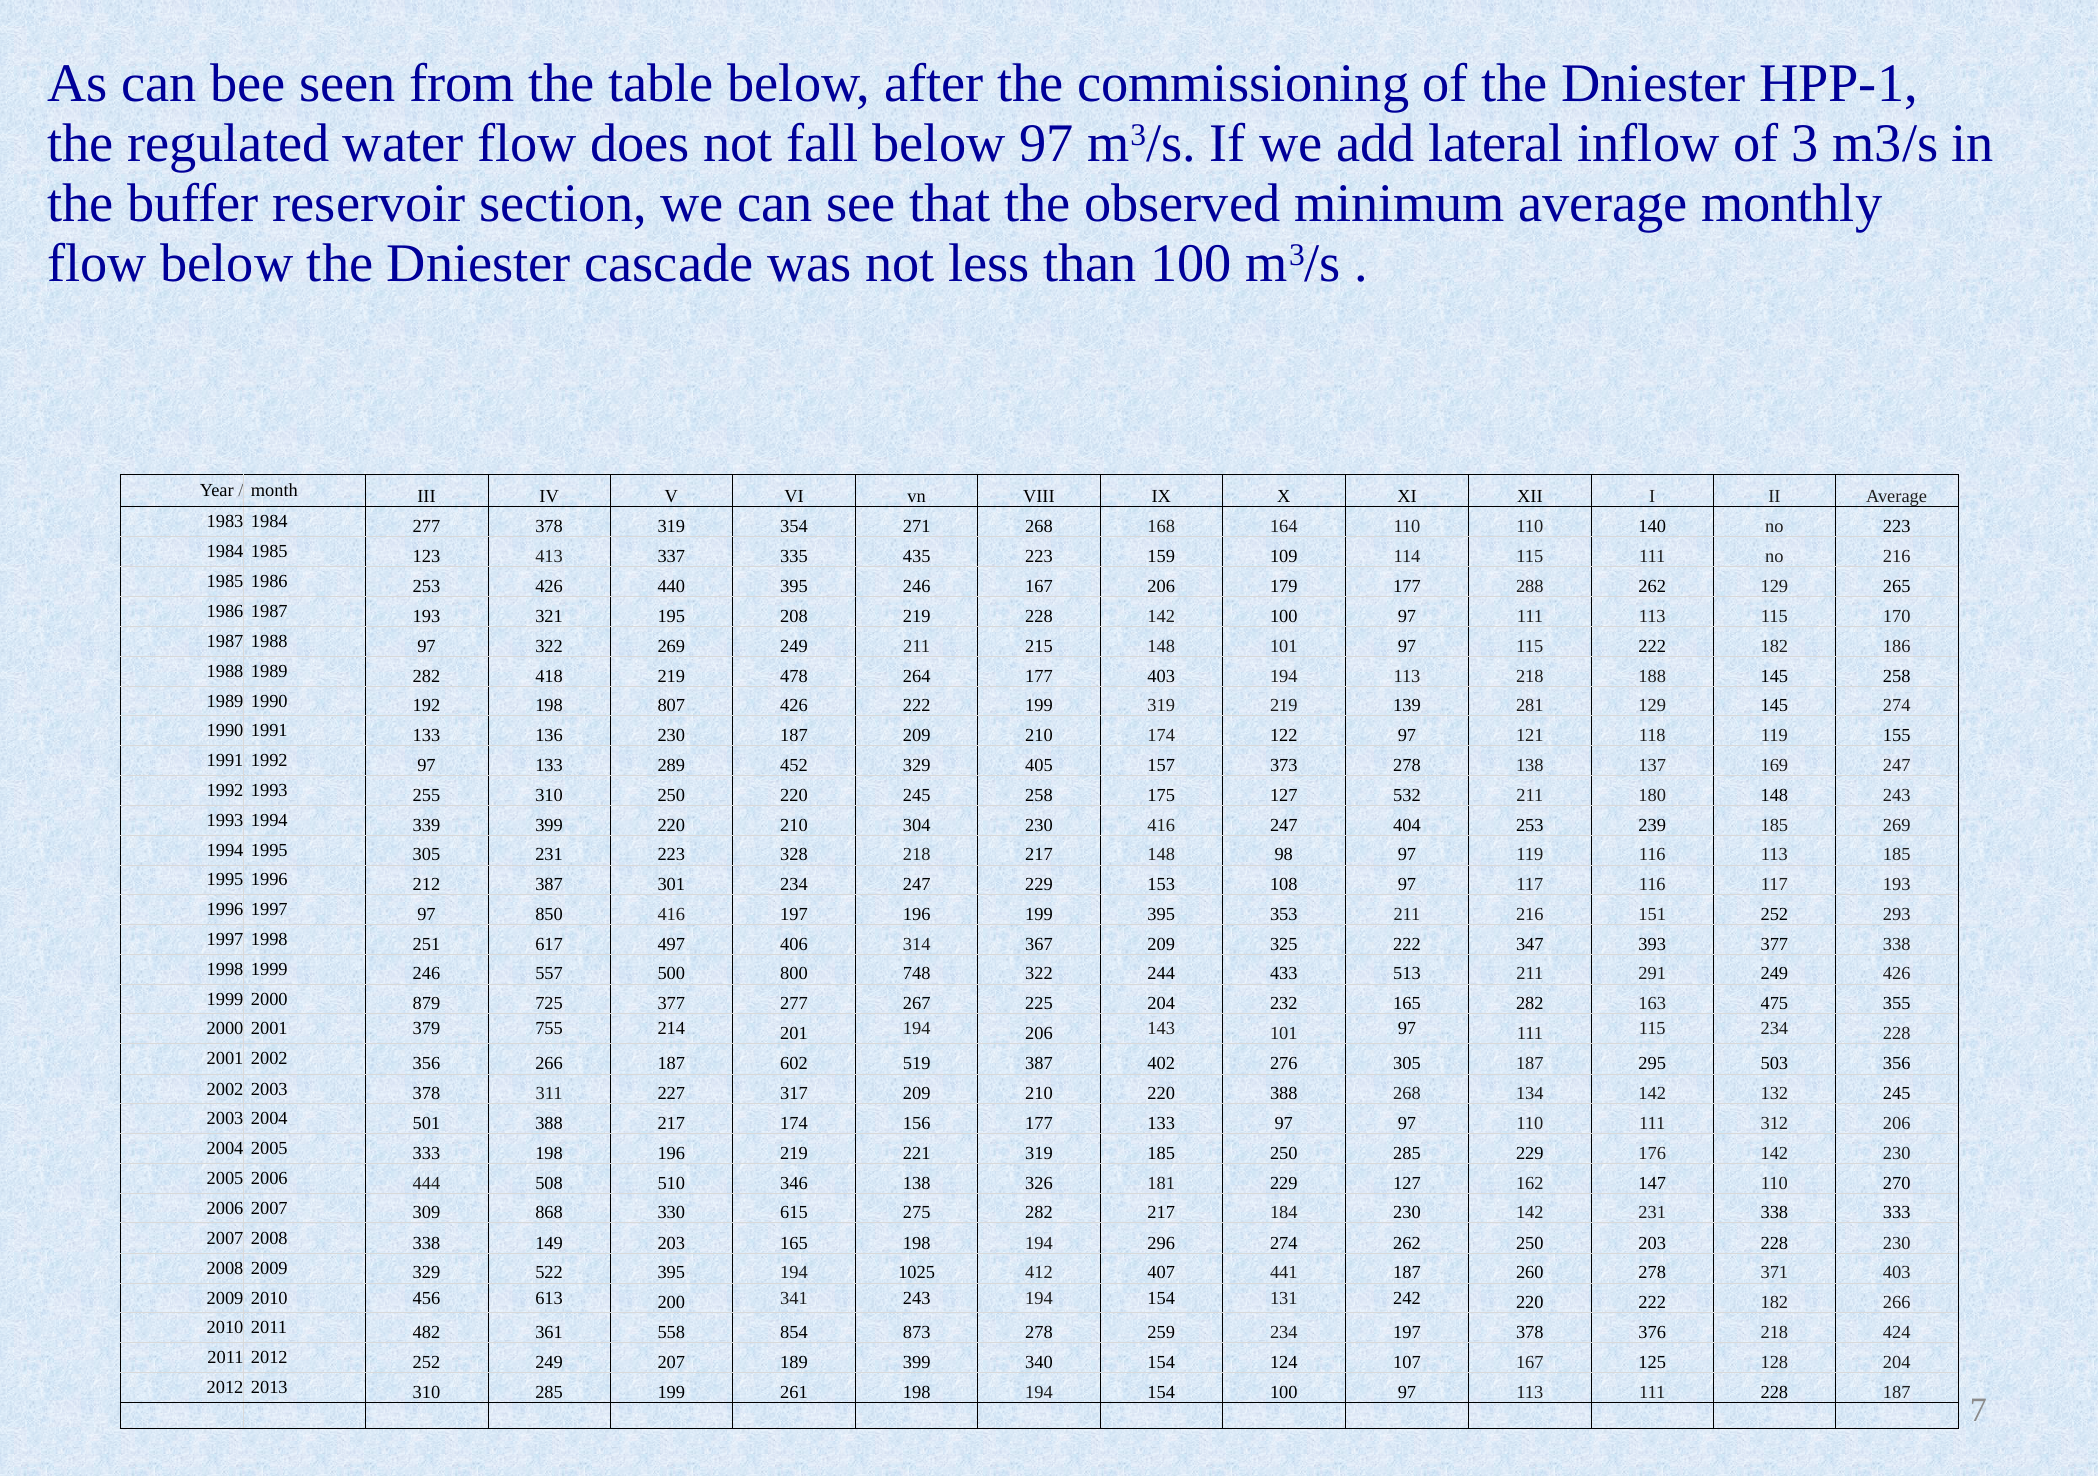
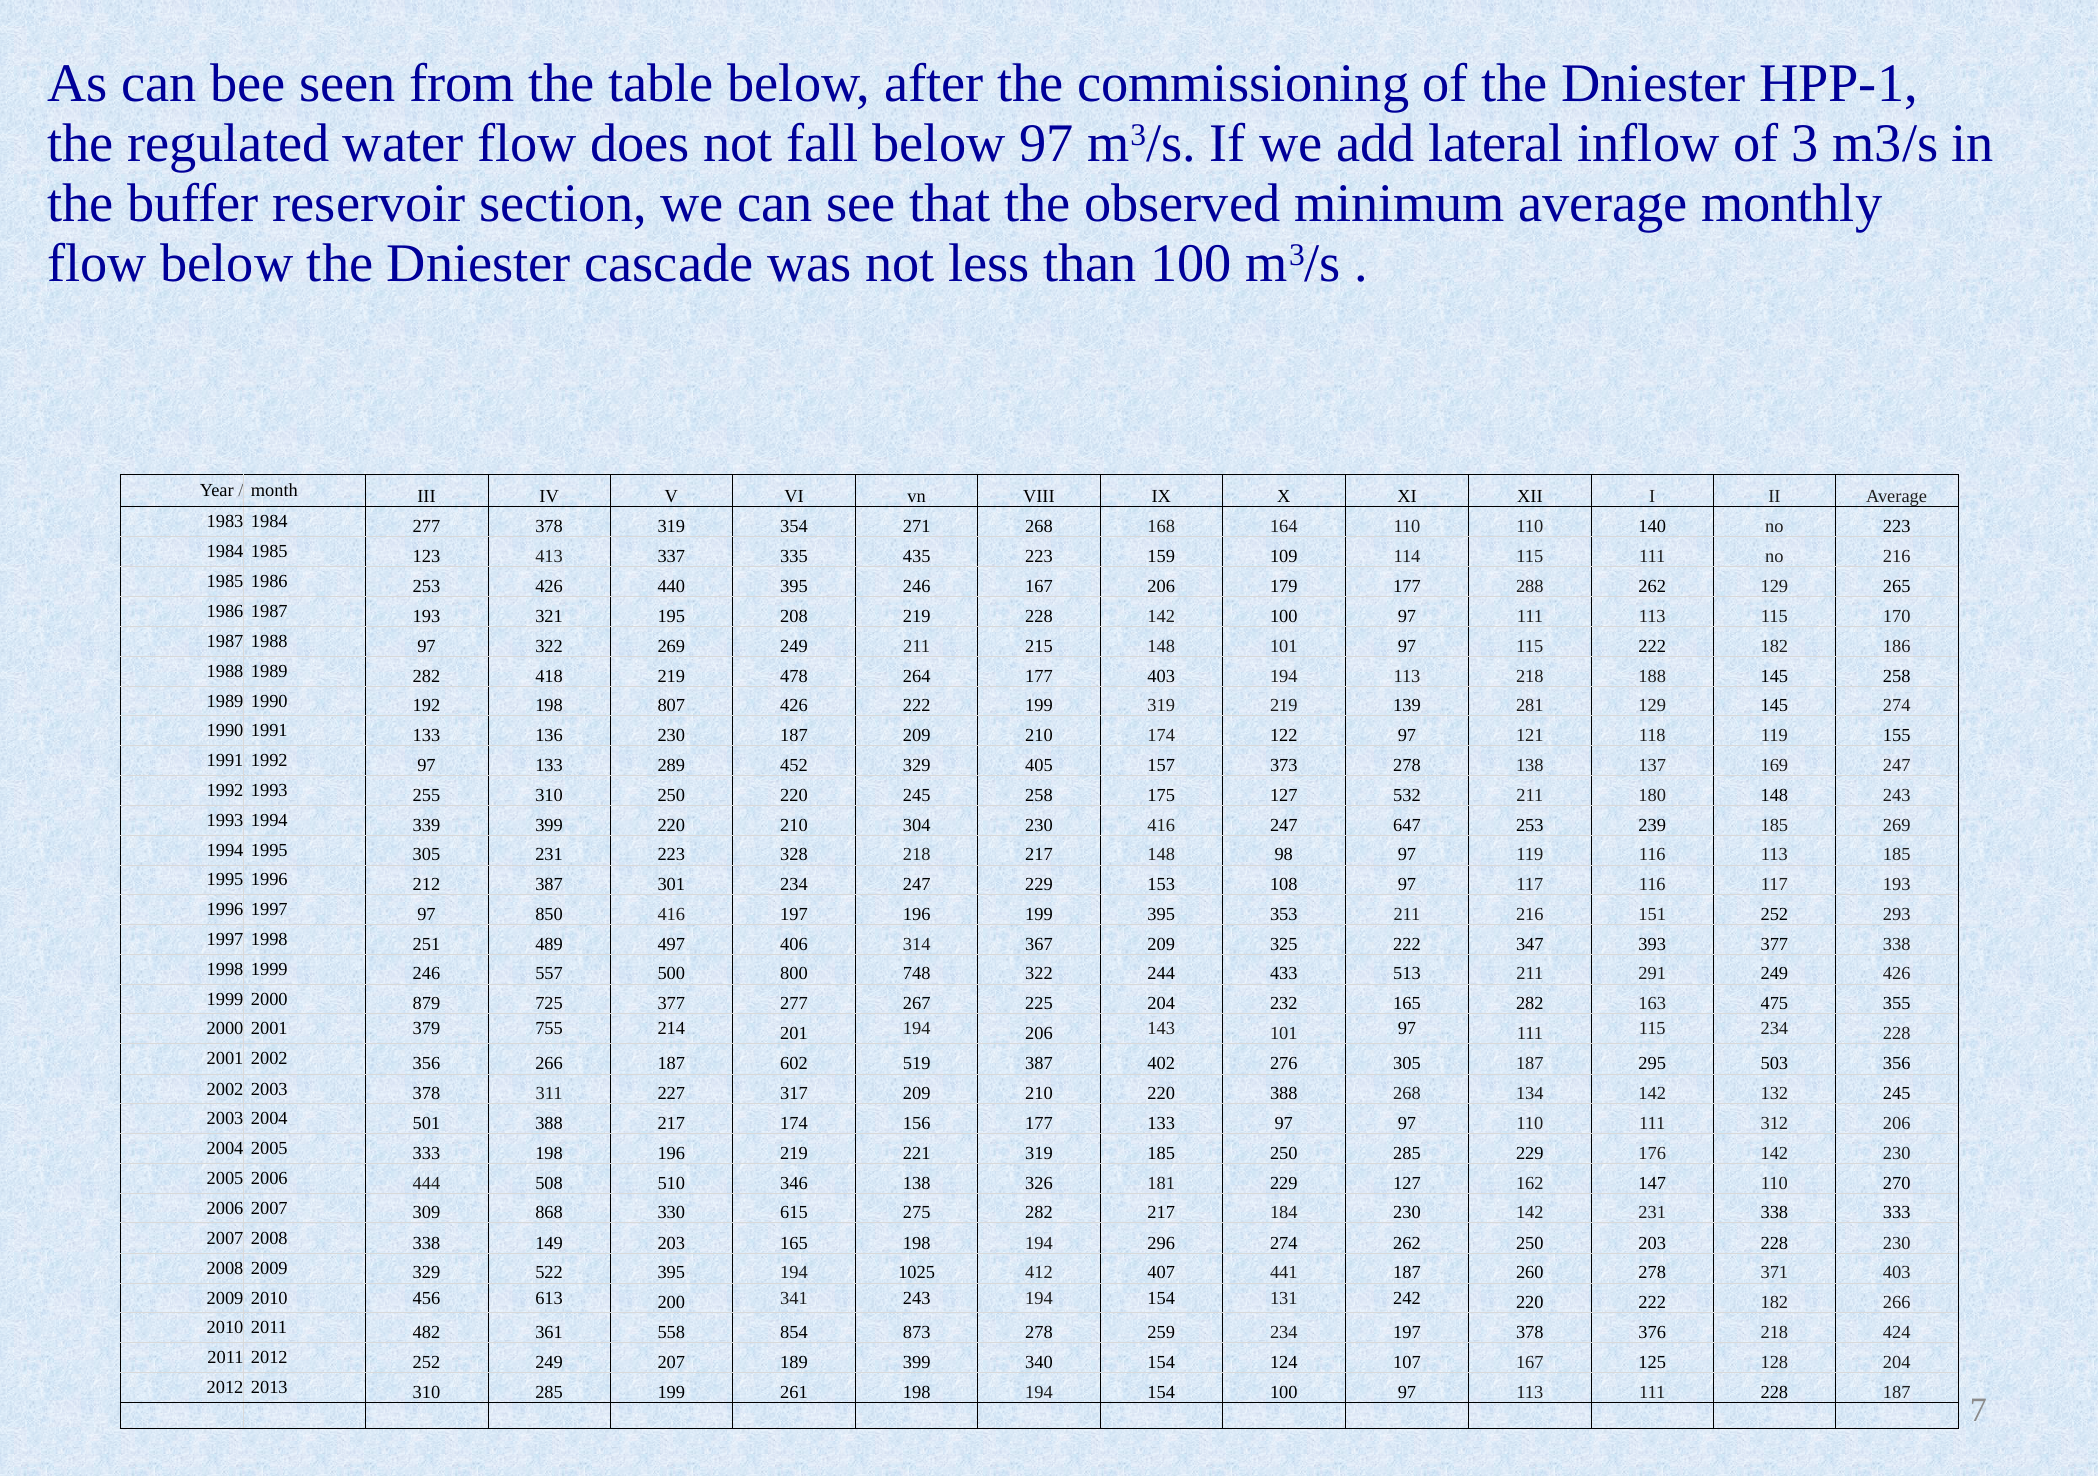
404: 404 -> 647 (1407, 825)
617: 617 -> 489 (549, 944)
